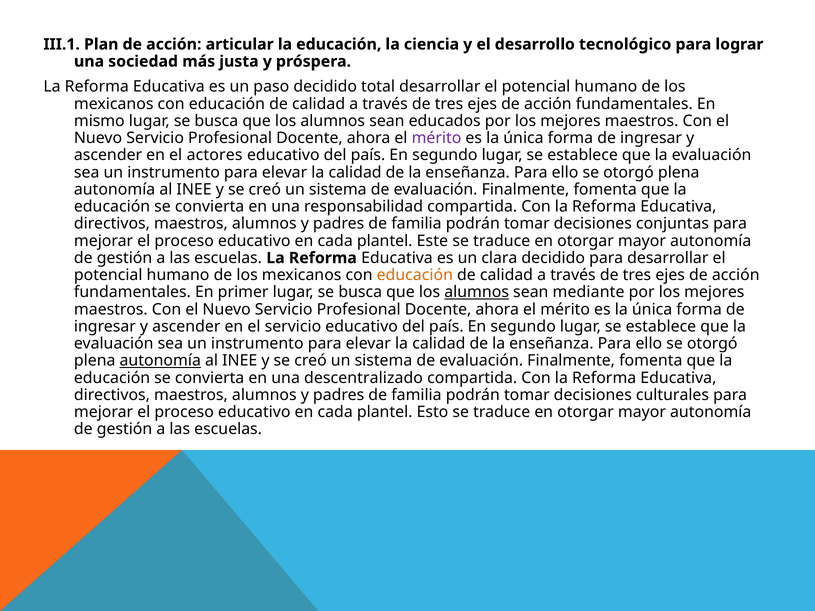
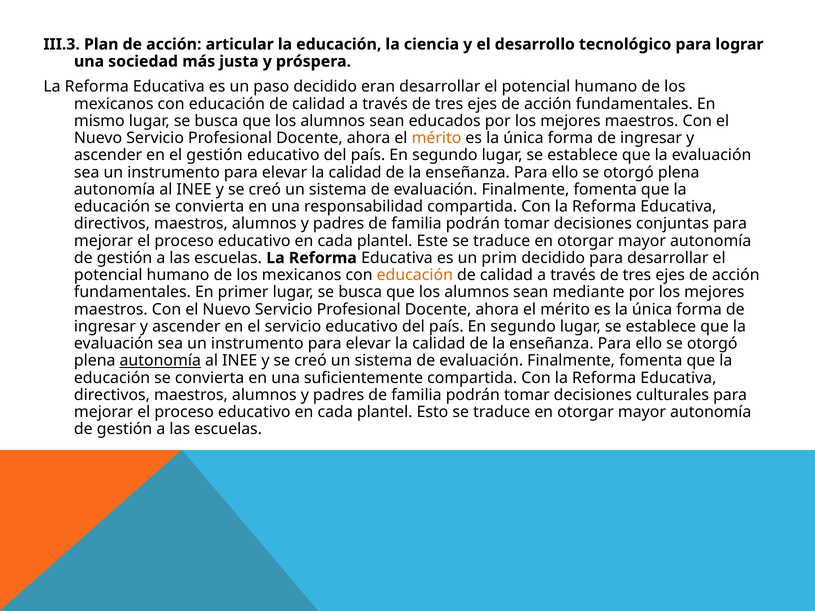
III.1: III.1 -> III.3 (62, 44)
total: total -> eran (378, 87)
mérito colour: purple -> orange (436, 138)
el actores: actores -> gestión (215, 155)
clara: clara -> prim (499, 258)
alumnos underline: present -> none (477, 292)
descentralizado: descentralizado -> suficientemente (364, 378)
